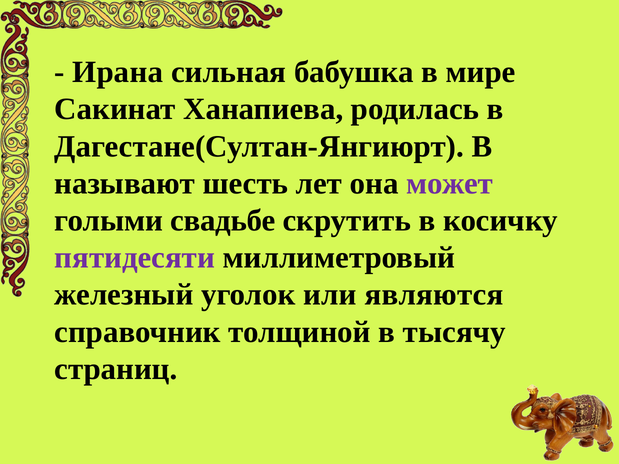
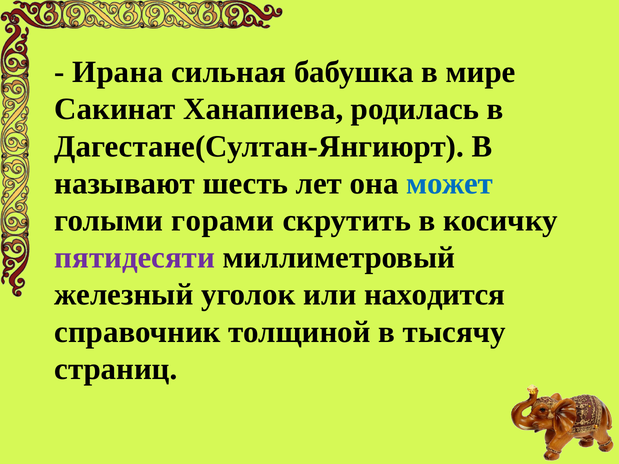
может colour: purple -> blue (450, 184)
свадьбе: свадьбе -> горами (223, 221)
являются: являются -> находится (434, 295)
